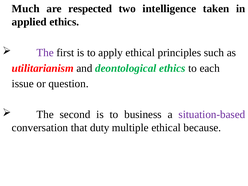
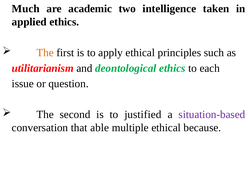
respected: respected -> academic (90, 9)
The colour: purple -> orange (45, 53)
business: business -> justified (143, 114)
duty: duty -> able (100, 128)
